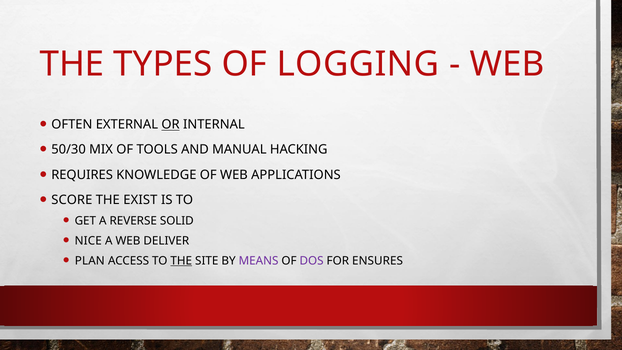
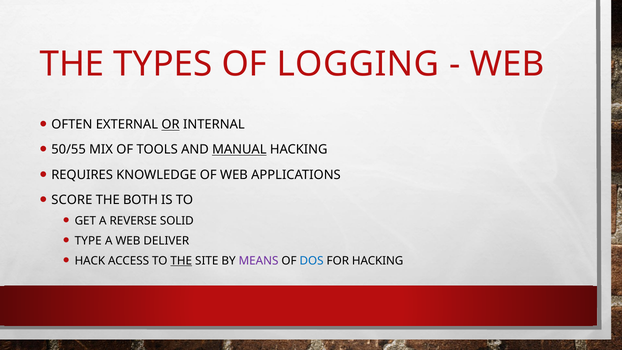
50/30: 50/30 -> 50/55 (69, 150)
MANUAL underline: none -> present (239, 150)
EXIST: EXIST -> BOTH (141, 200)
NICE: NICE -> TYPE (88, 241)
PLAN: PLAN -> HACK (90, 261)
DOS colour: purple -> blue (312, 261)
FOR ENSURES: ENSURES -> HACKING (378, 261)
